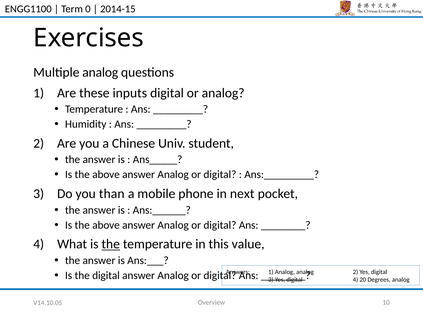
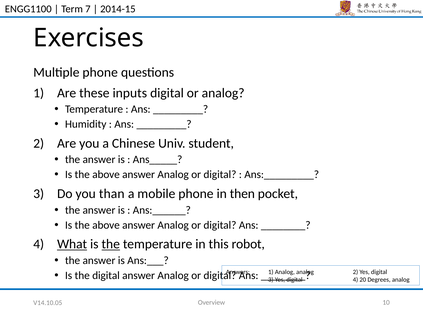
0: 0 -> 7 (88, 9)
Multiple analog: analog -> phone (100, 73)
next: next -> then (242, 194)
What underline: none -> present (72, 244)
value: value -> robot (248, 244)
